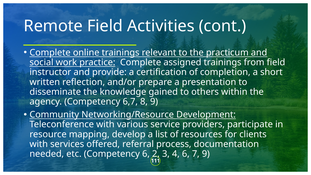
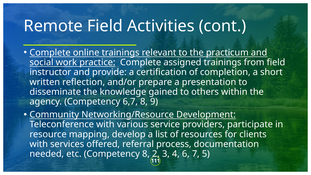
Competency 6: 6 -> 8 (146, 154)
7 9: 9 -> 5 (206, 154)
